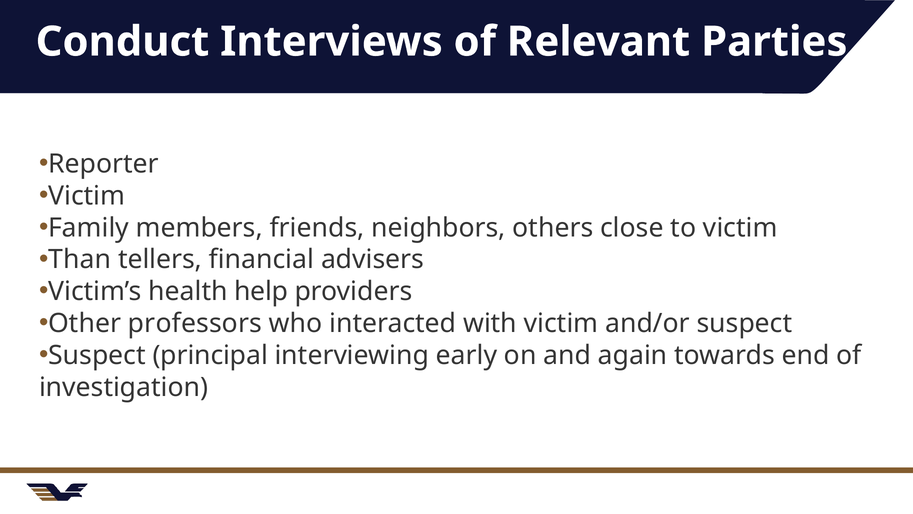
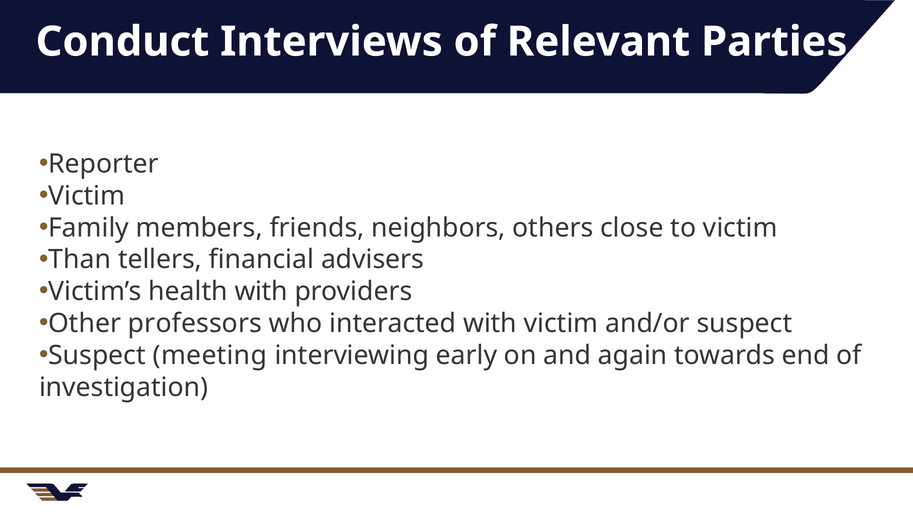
health help: help -> with (261, 291)
principal: principal -> meeting (210, 355)
